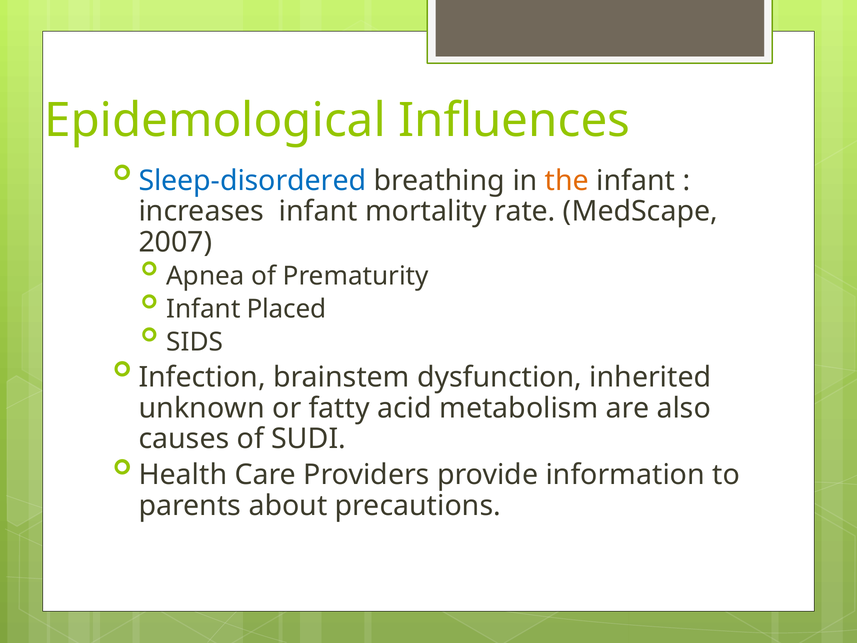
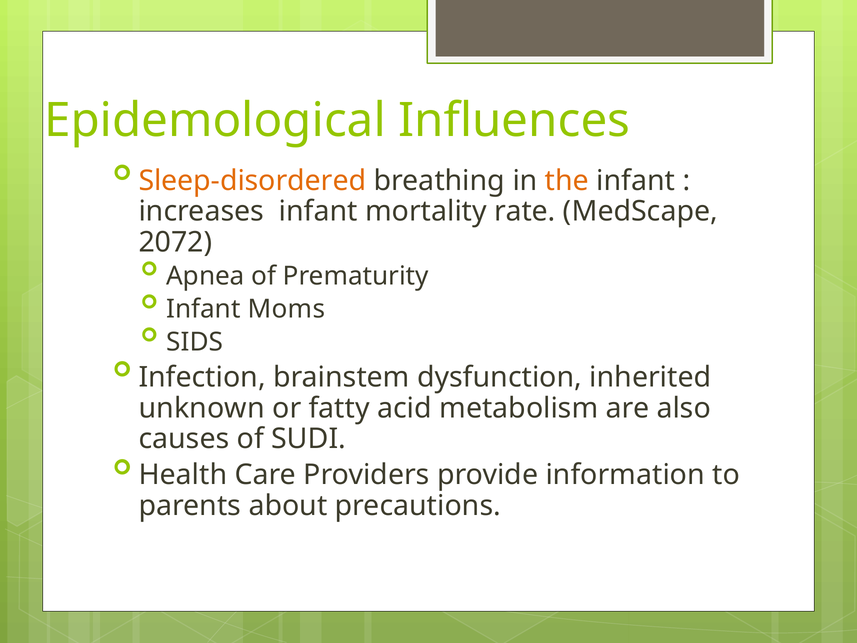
Sleep-disordered colour: blue -> orange (252, 181)
2007: 2007 -> 2072 (175, 242)
Placed: Placed -> Moms (286, 309)
